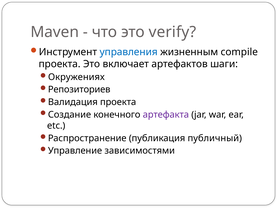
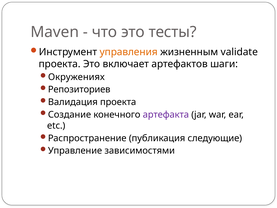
verify: verify -> тесты (173, 32)
управления colour: blue -> orange (129, 52)
compile: compile -> validate (239, 52)
публичный: публичный -> следующие (215, 138)
